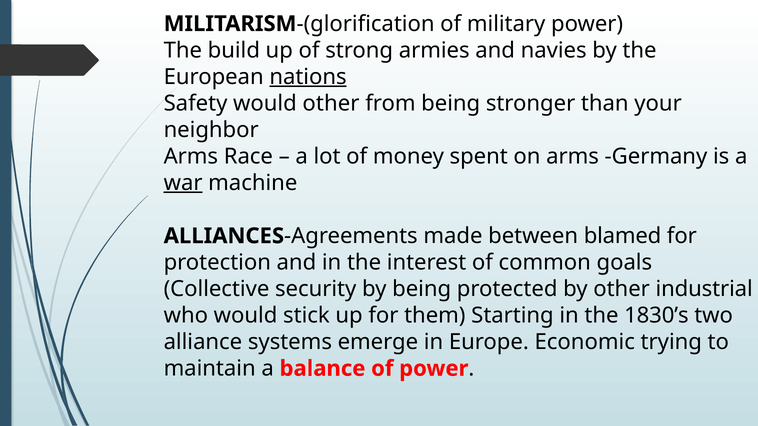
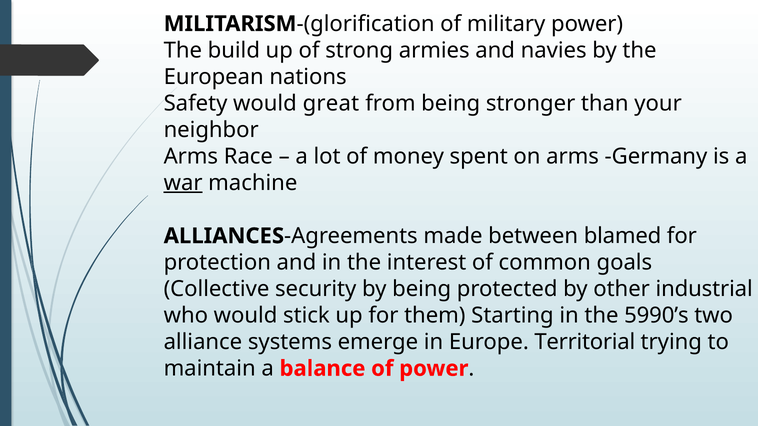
nations underline: present -> none (308, 77)
would other: other -> great (331, 103)
1830’s: 1830’s -> 5990’s (656, 316)
Economic: Economic -> Territorial (585, 342)
